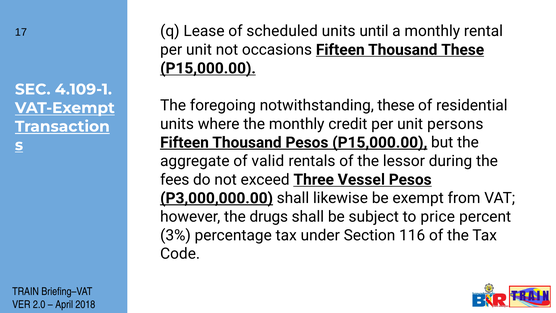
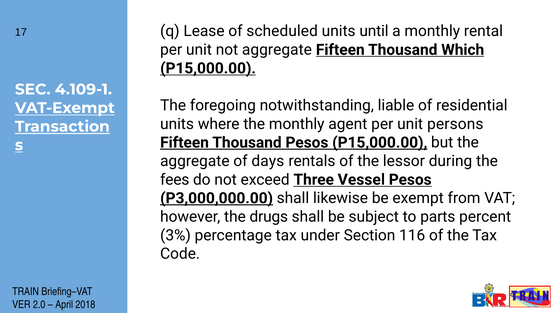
not occasions: occasions -> aggregate (277, 50)
Thousand These: These -> Which (463, 50)
notwithstanding these: these -> liable (396, 105)
credit: credit -> agent (348, 124)
valid: valid -> days (268, 161)
price: price -> parts (438, 217)
